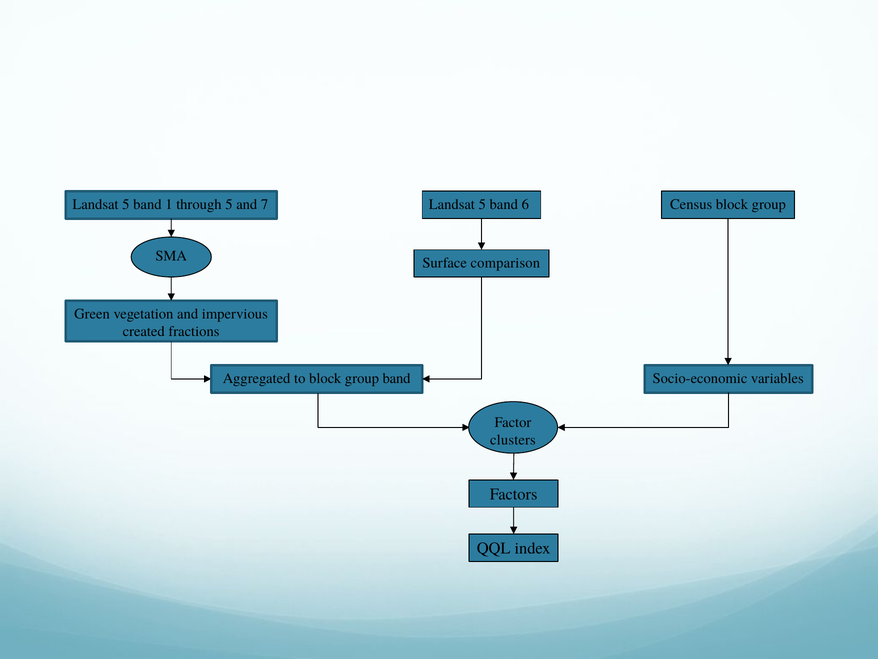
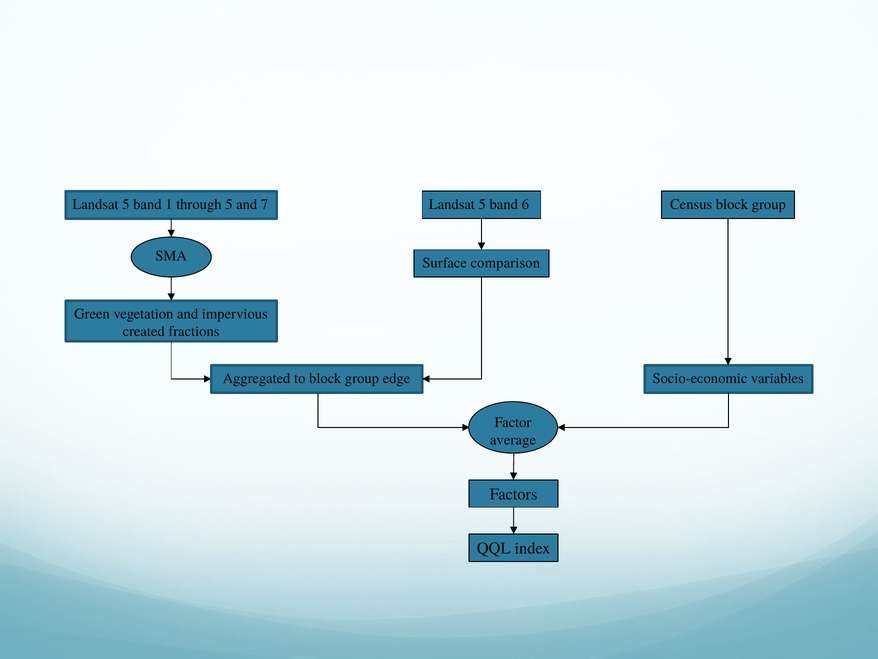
group band: band -> edge (396, 378)
clusters: clusters -> average (513, 439)
